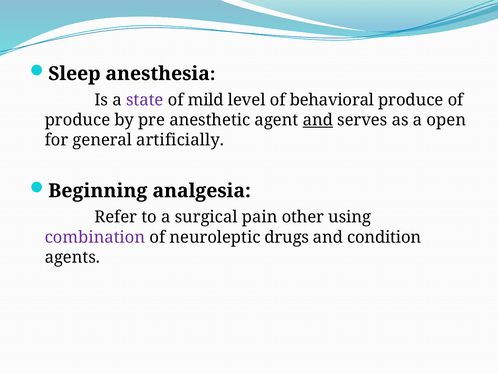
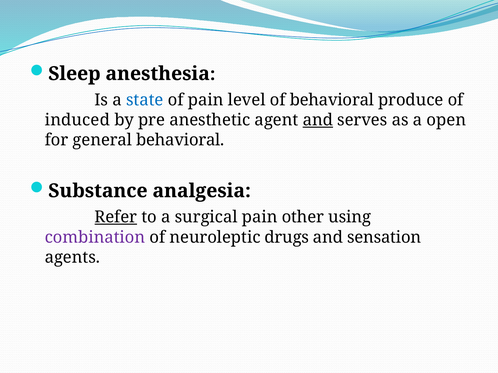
state colour: purple -> blue (145, 100)
of mild: mild -> pain (206, 100)
produce: produce -> induced (77, 120)
general artificially: artificially -> behavioral (180, 140)
Beginning: Beginning -> Substance (98, 191)
Refer underline: none -> present (116, 217)
condition: condition -> sensation (384, 238)
